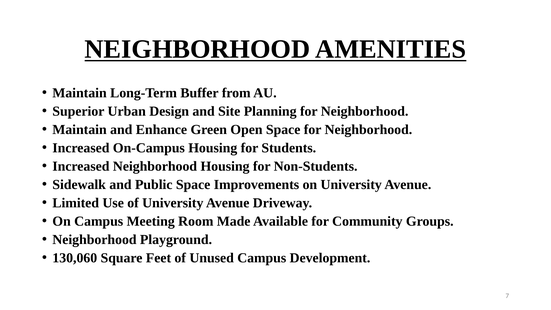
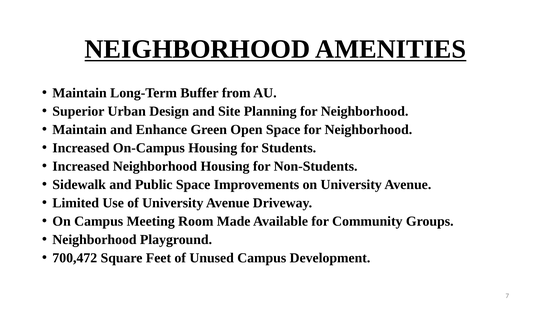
130,060: 130,060 -> 700,472 (75, 258)
